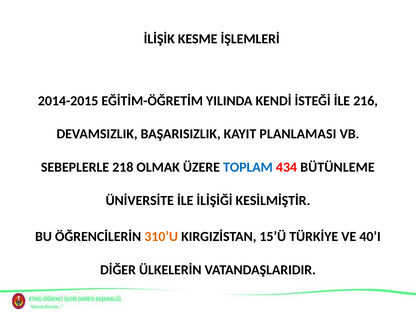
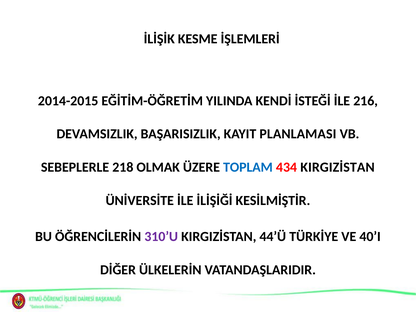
434 BÜTÜNLEME: BÜTÜNLEME -> KIRGIZİSTAN (338, 167)
310’U colour: orange -> purple (161, 237)
15’Ü: 15’Ü -> 44’Ü (273, 237)
